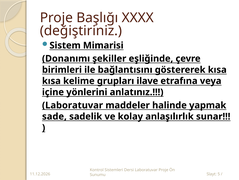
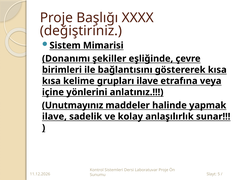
Laboratuvar: Laboratuvar -> Unutmayınız (73, 105)
sade: sade -> ilave (54, 116)
